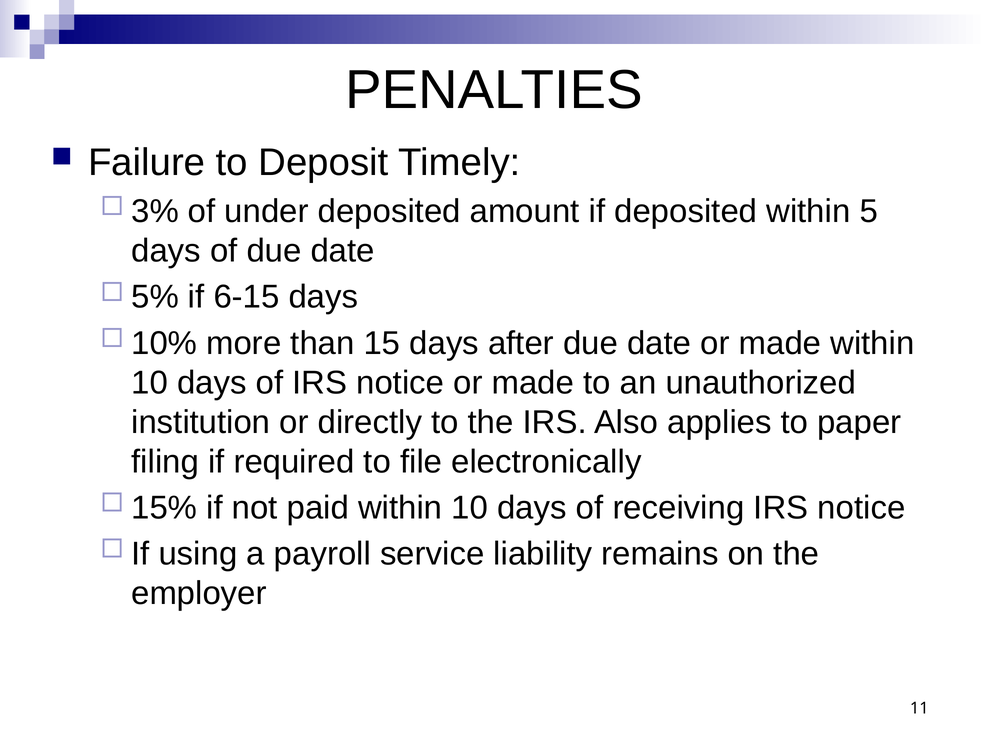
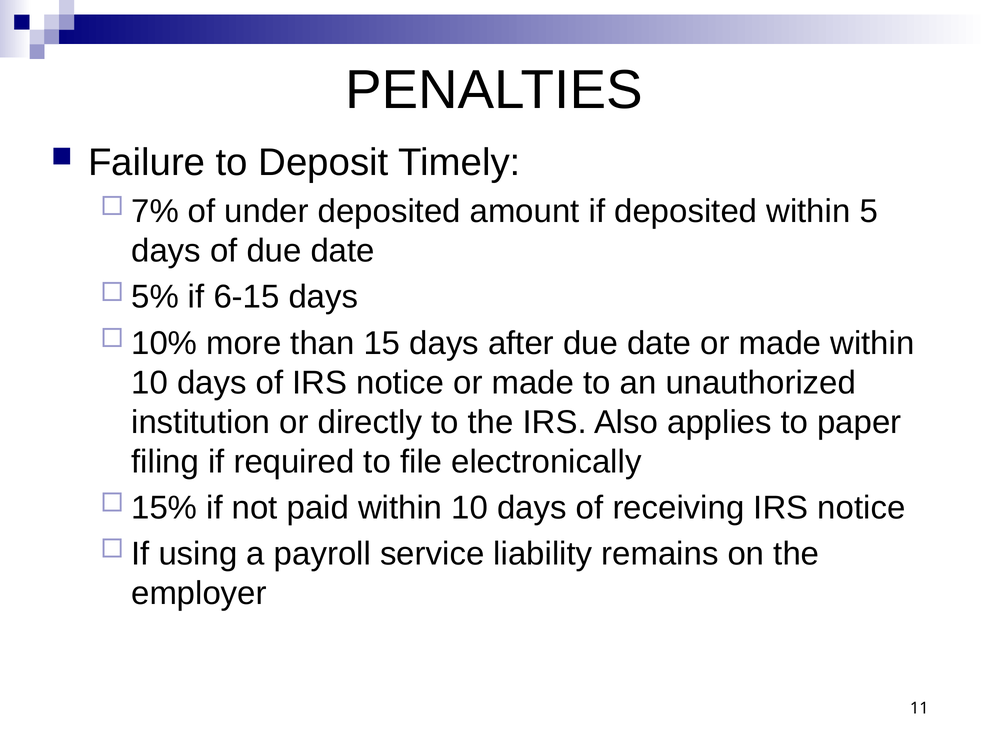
3%: 3% -> 7% (155, 211)
